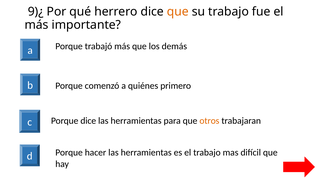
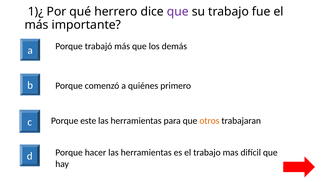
9)¿: 9)¿ -> 1)¿ (36, 12)
que colour: orange -> purple (178, 12)
Porque dice: dice -> este (88, 120)
